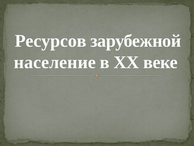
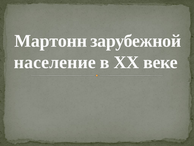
Ресурсов: Ресурсов -> Мартонн (51, 41)
